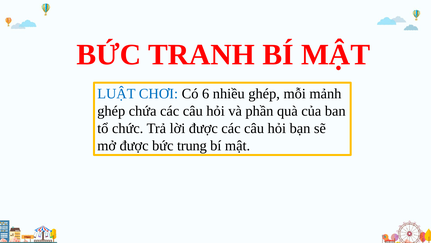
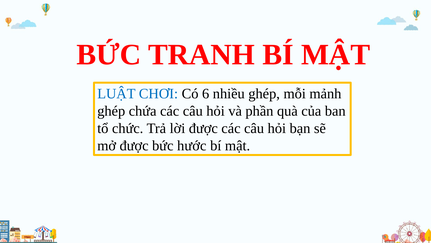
trung: trung -> hước (192, 145)
